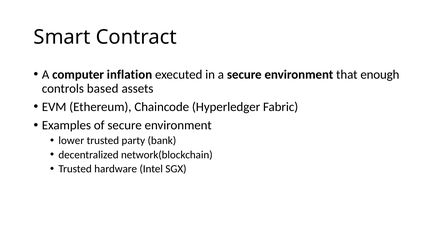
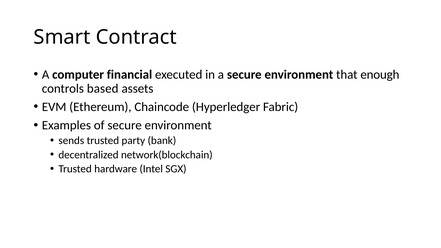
inflation: inflation -> financial (130, 75)
lower: lower -> sends (71, 141)
